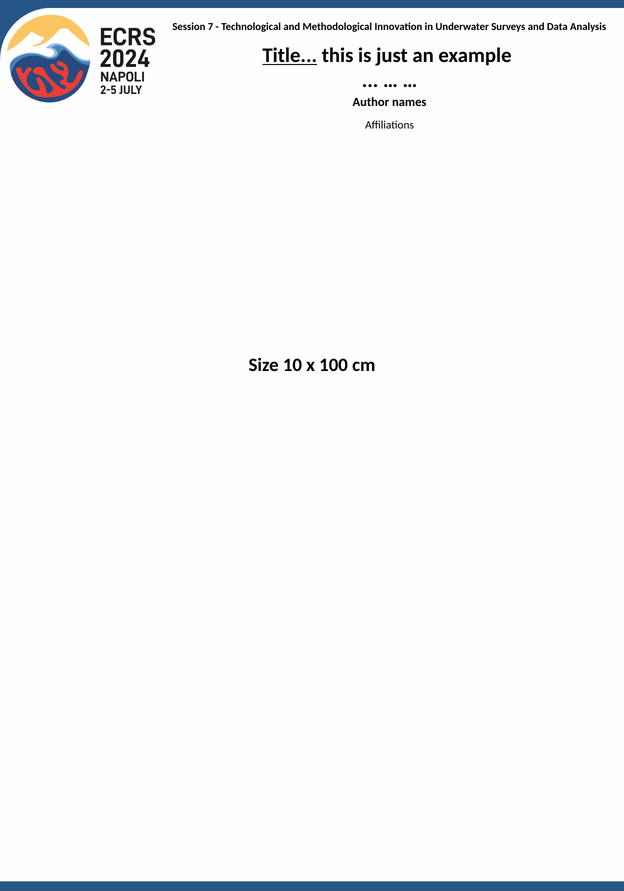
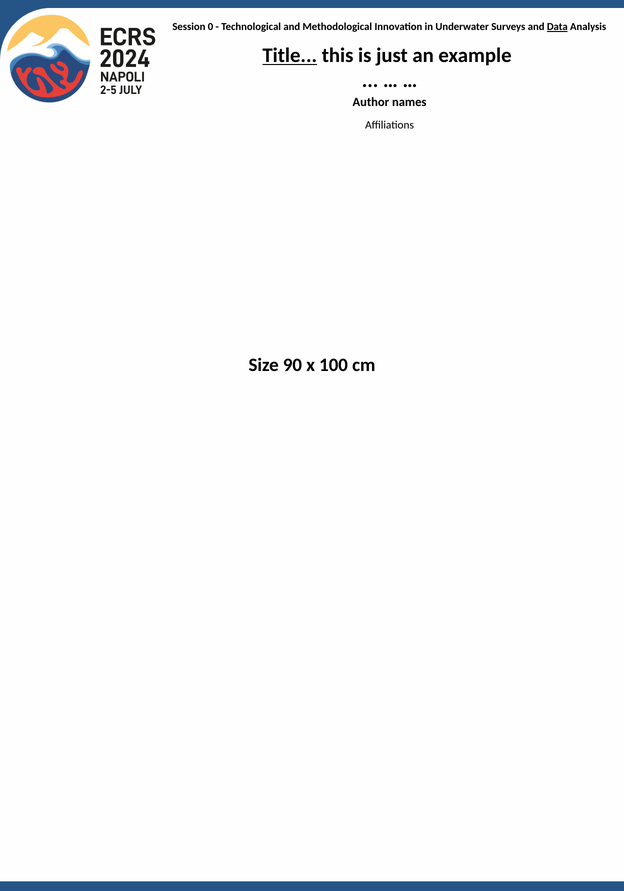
7: 7 -> 0 (210, 27)
Data underline: none -> present (557, 27)
10: 10 -> 90 (292, 365)
